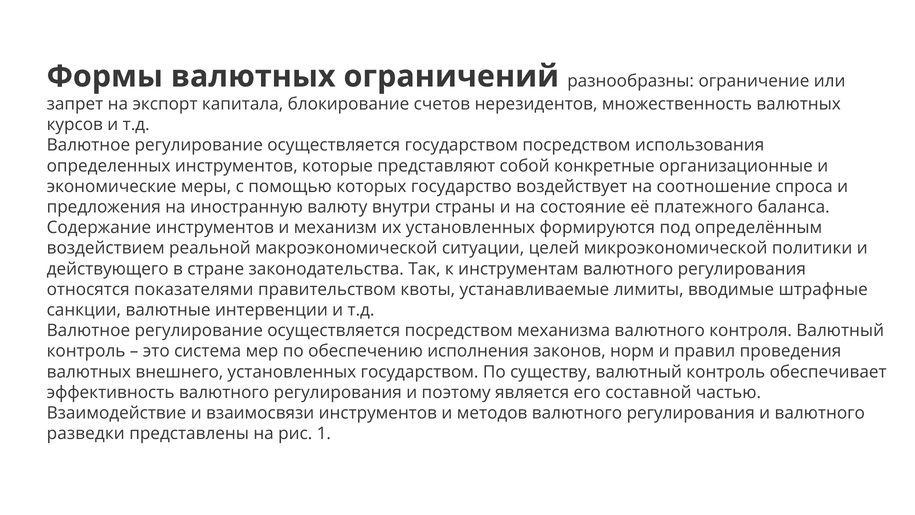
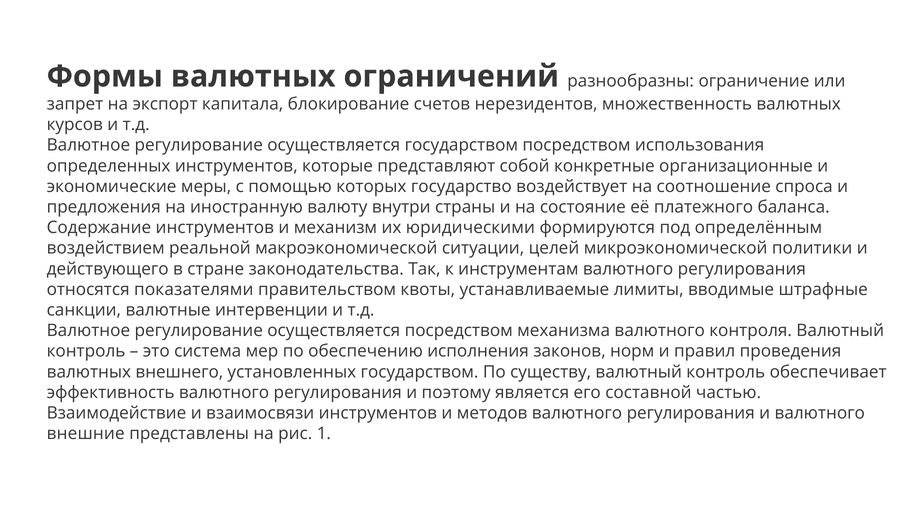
их установленных: установленных -> юридическими (470, 228)
разведки: разведки -> внешние (86, 433)
